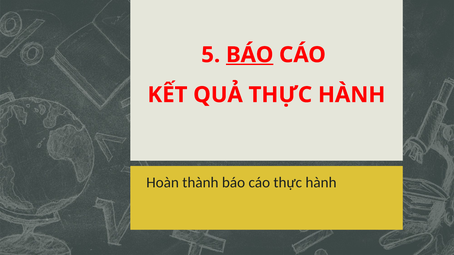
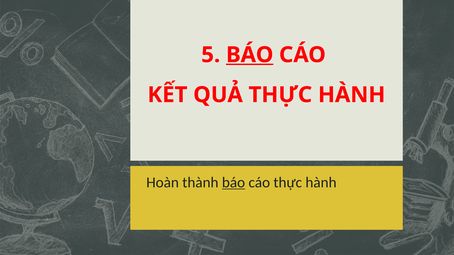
báo underline: none -> present (234, 183)
